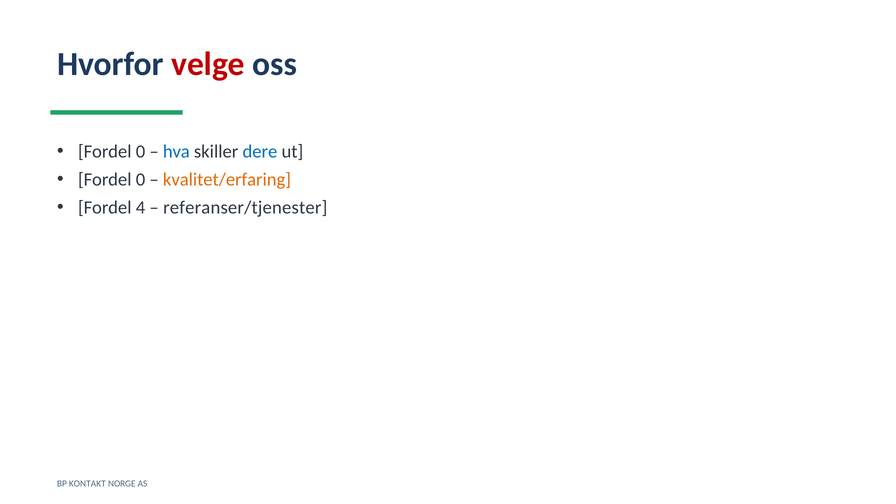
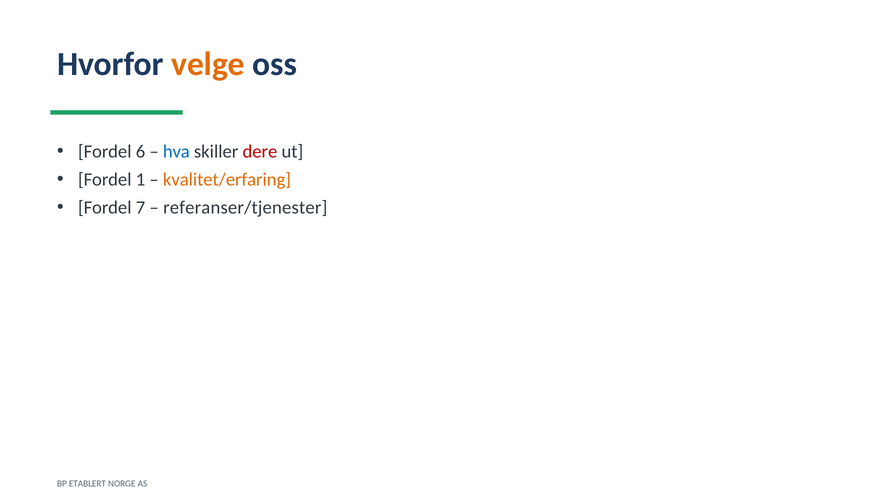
velge colour: red -> orange (208, 64)
0: 0 -> 6 (141, 152)
dere colour: blue -> red (260, 152)
0: 0 -> 1 (141, 180)
4: 4 -> 7 (141, 208)
KONTAKT: KONTAKT -> ETABLERT (87, 484)
